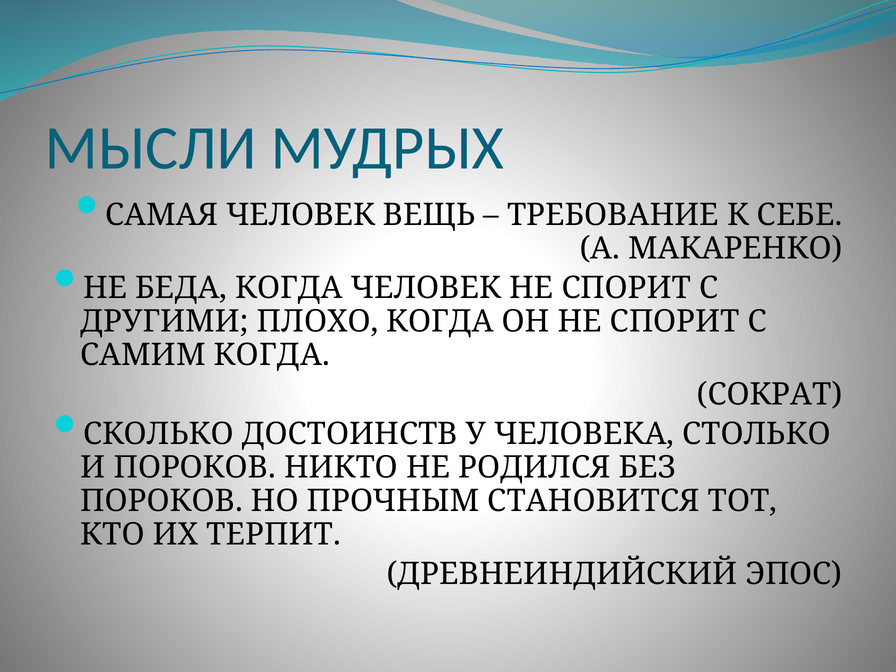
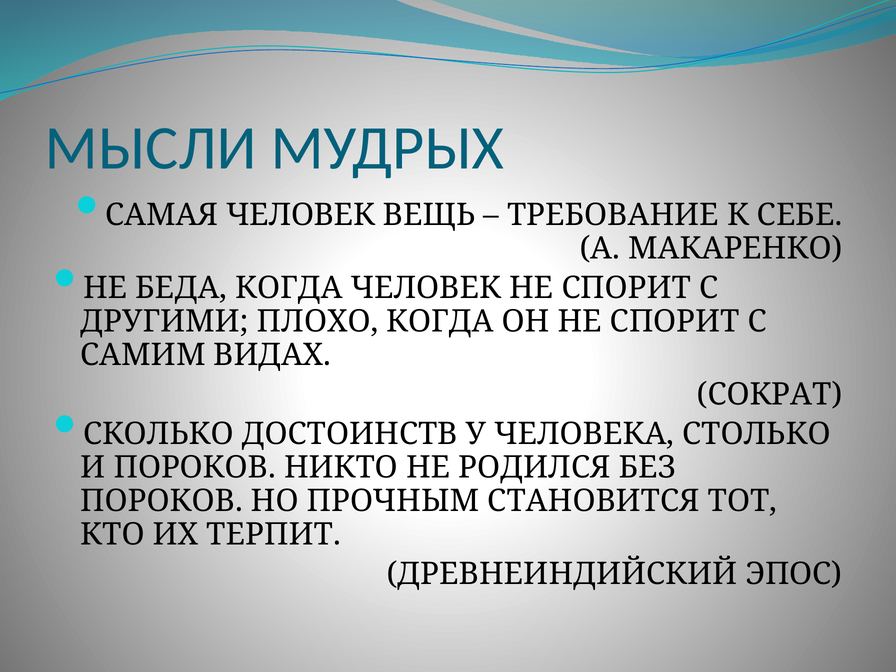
САМИМ КОГДА: КОГДА -> ВИДАХ (272, 355)
